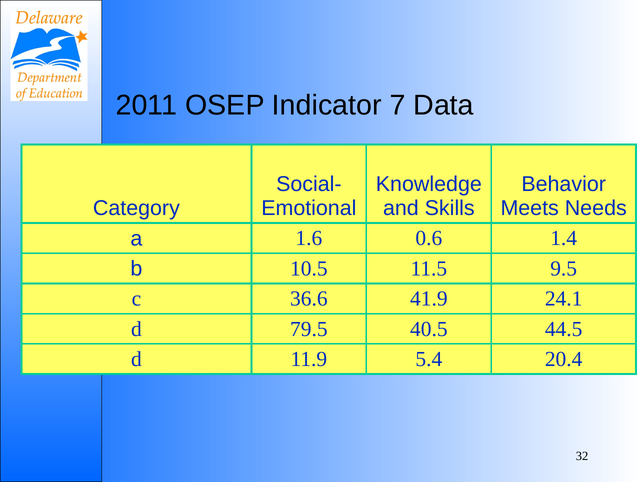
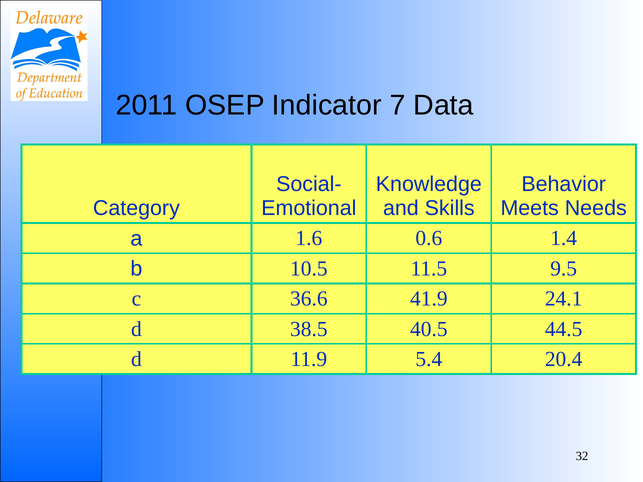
79.5: 79.5 -> 38.5 (309, 329)
